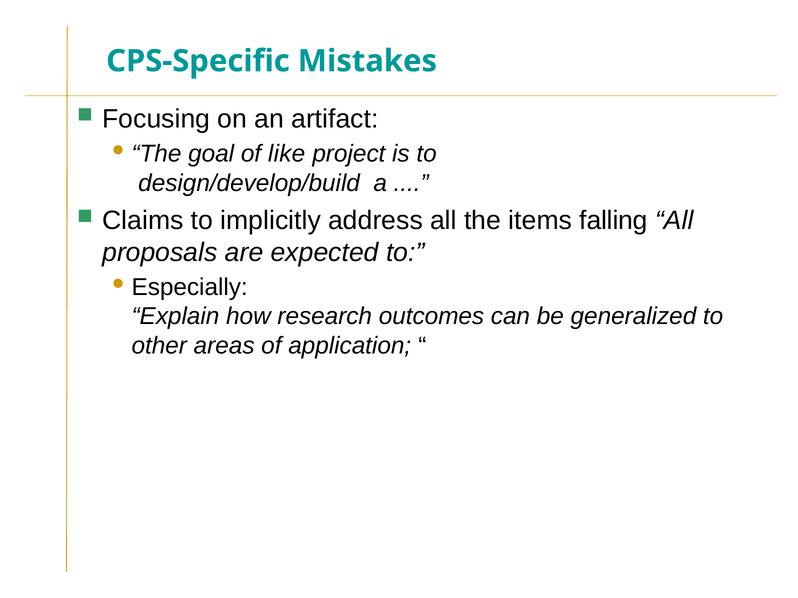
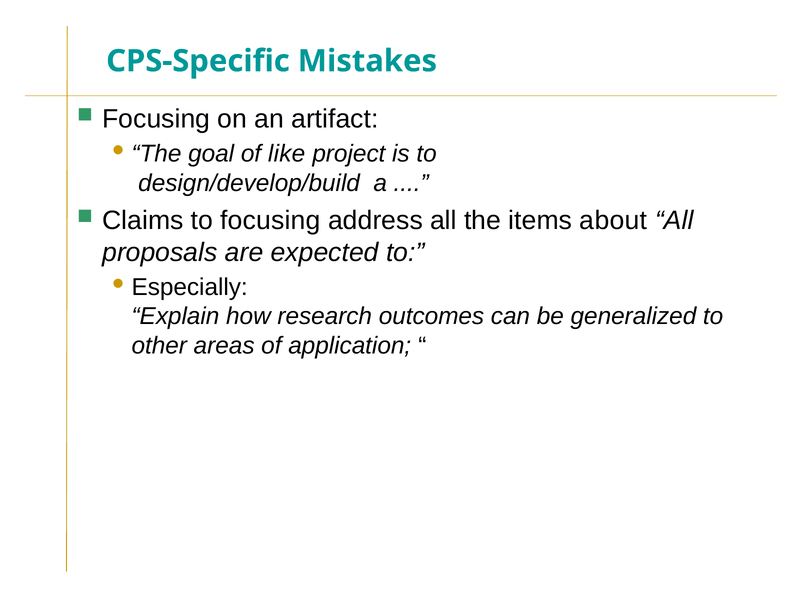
to implicitly: implicitly -> focusing (271, 221)
falling: falling -> about (613, 221)
